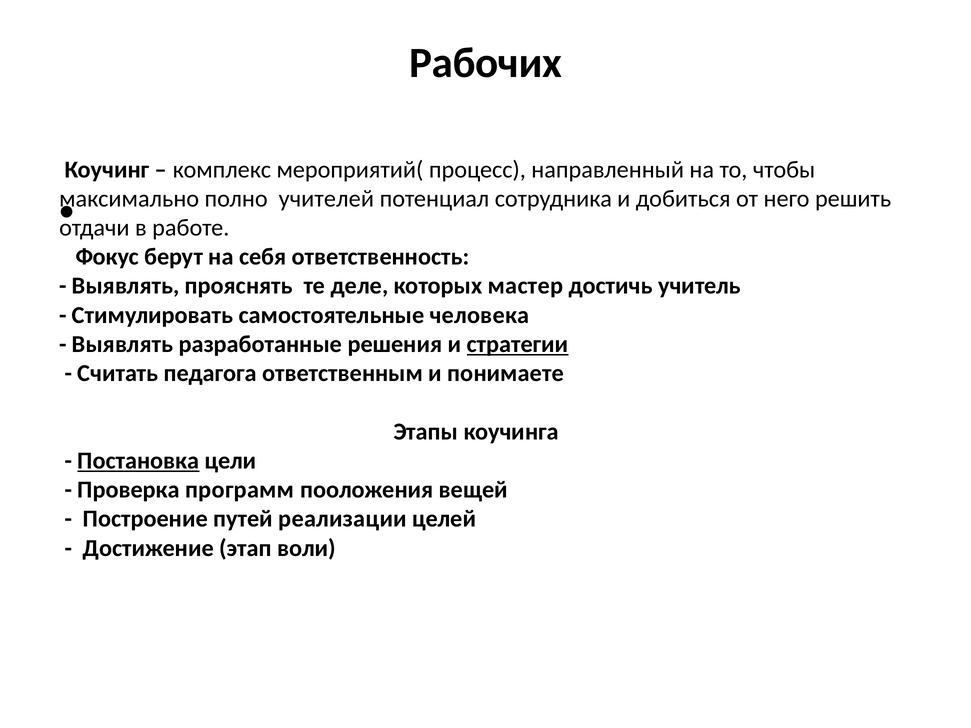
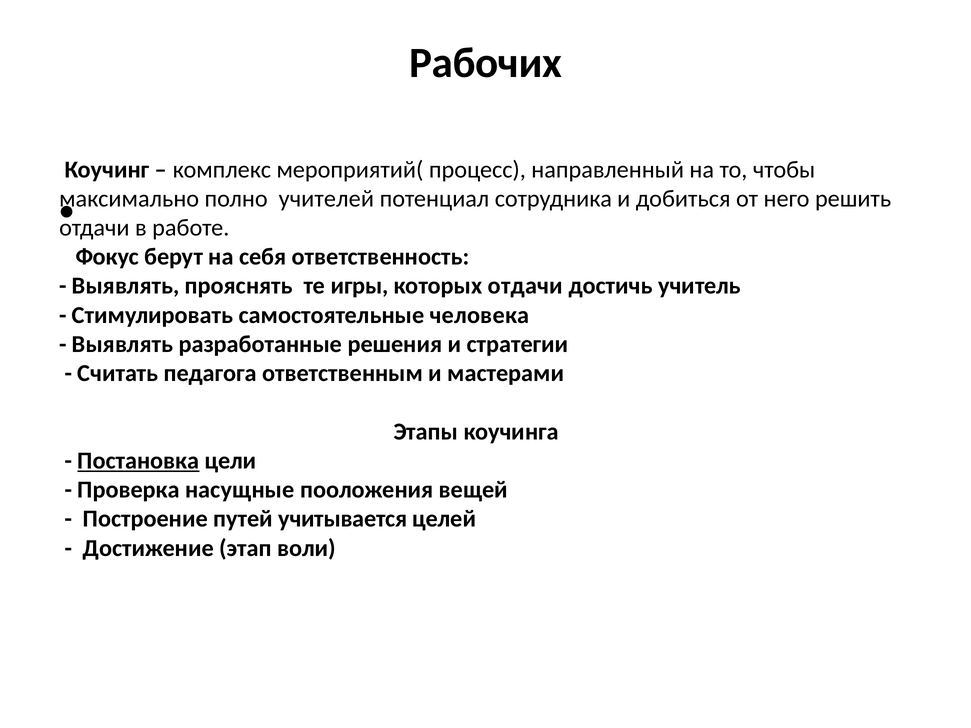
деле: деле -> игры (360, 286)
которых мастер: мастер -> отдачи (525, 286)
стратегии underline: present -> none (518, 344)
понимаете: понимаете -> мастерами (506, 373)
программ: программ -> насущные (240, 490)
реализации: реализации -> учитывается (343, 519)
